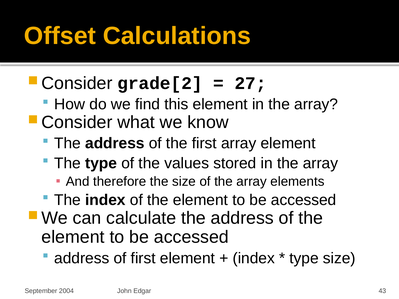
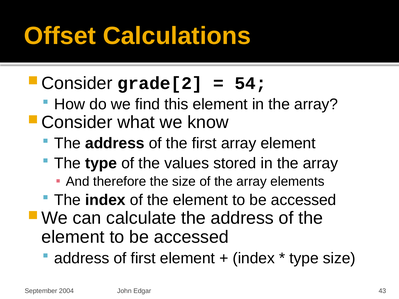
27: 27 -> 54 (250, 83)
